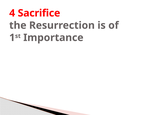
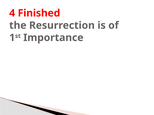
Sacrifice: Sacrifice -> Finished (39, 13)
